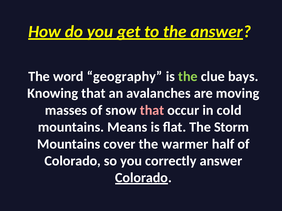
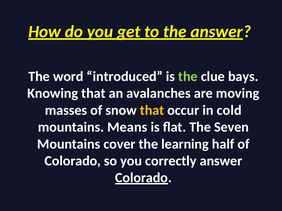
geography: geography -> introduced (125, 77)
that colour: pink -> yellow (152, 110)
Storm: Storm -> Seven (231, 127)
warmer: warmer -> learning (185, 144)
